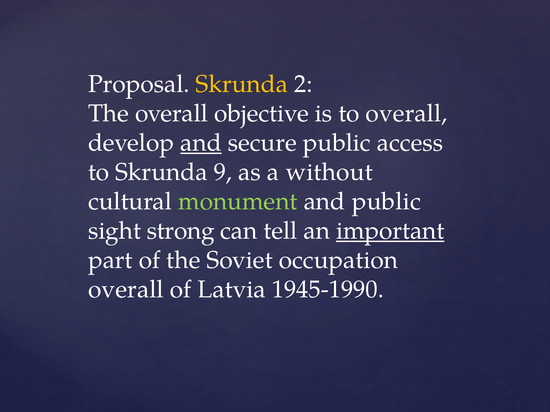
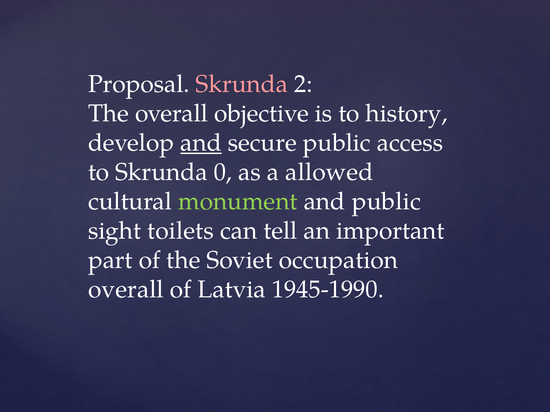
Skrunda colour: yellow -> pink (242, 84)
to overall: overall -> history (407, 114)
9: 9 -> 0 (223, 172)
without: without -> allowed (329, 172)
strong: strong -> toilets (181, 231)
important underline: present -> none (390, 231)
